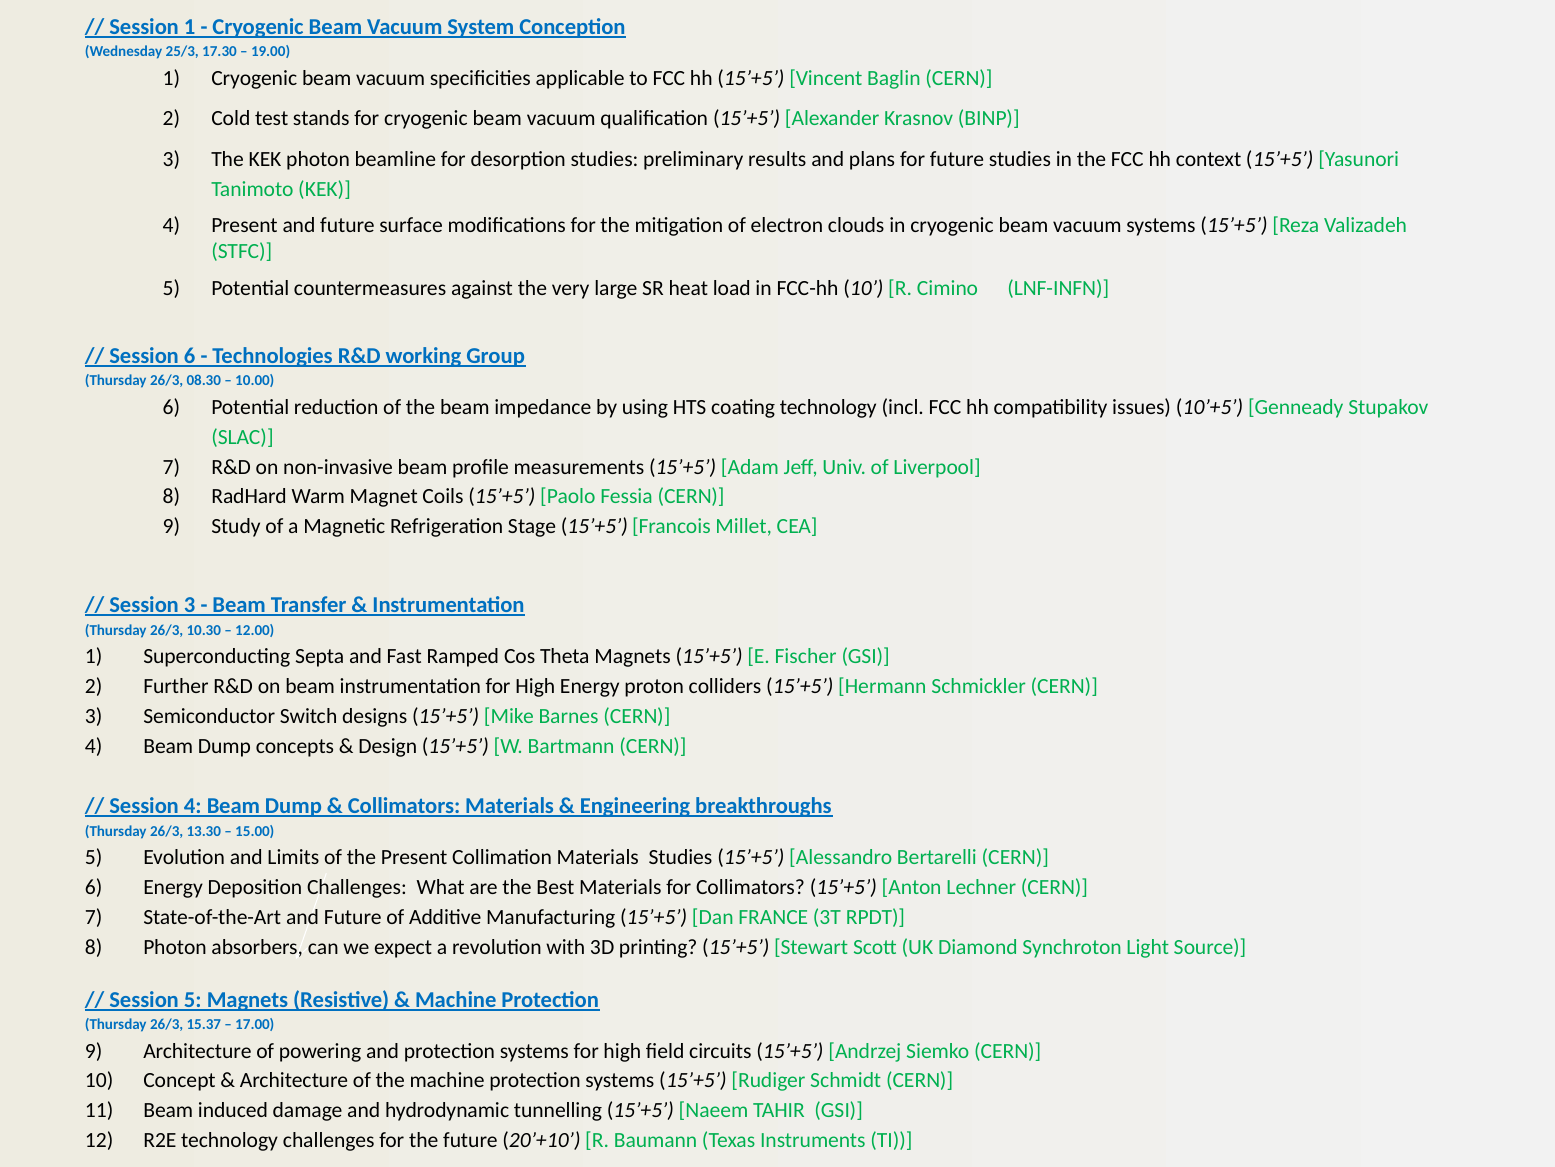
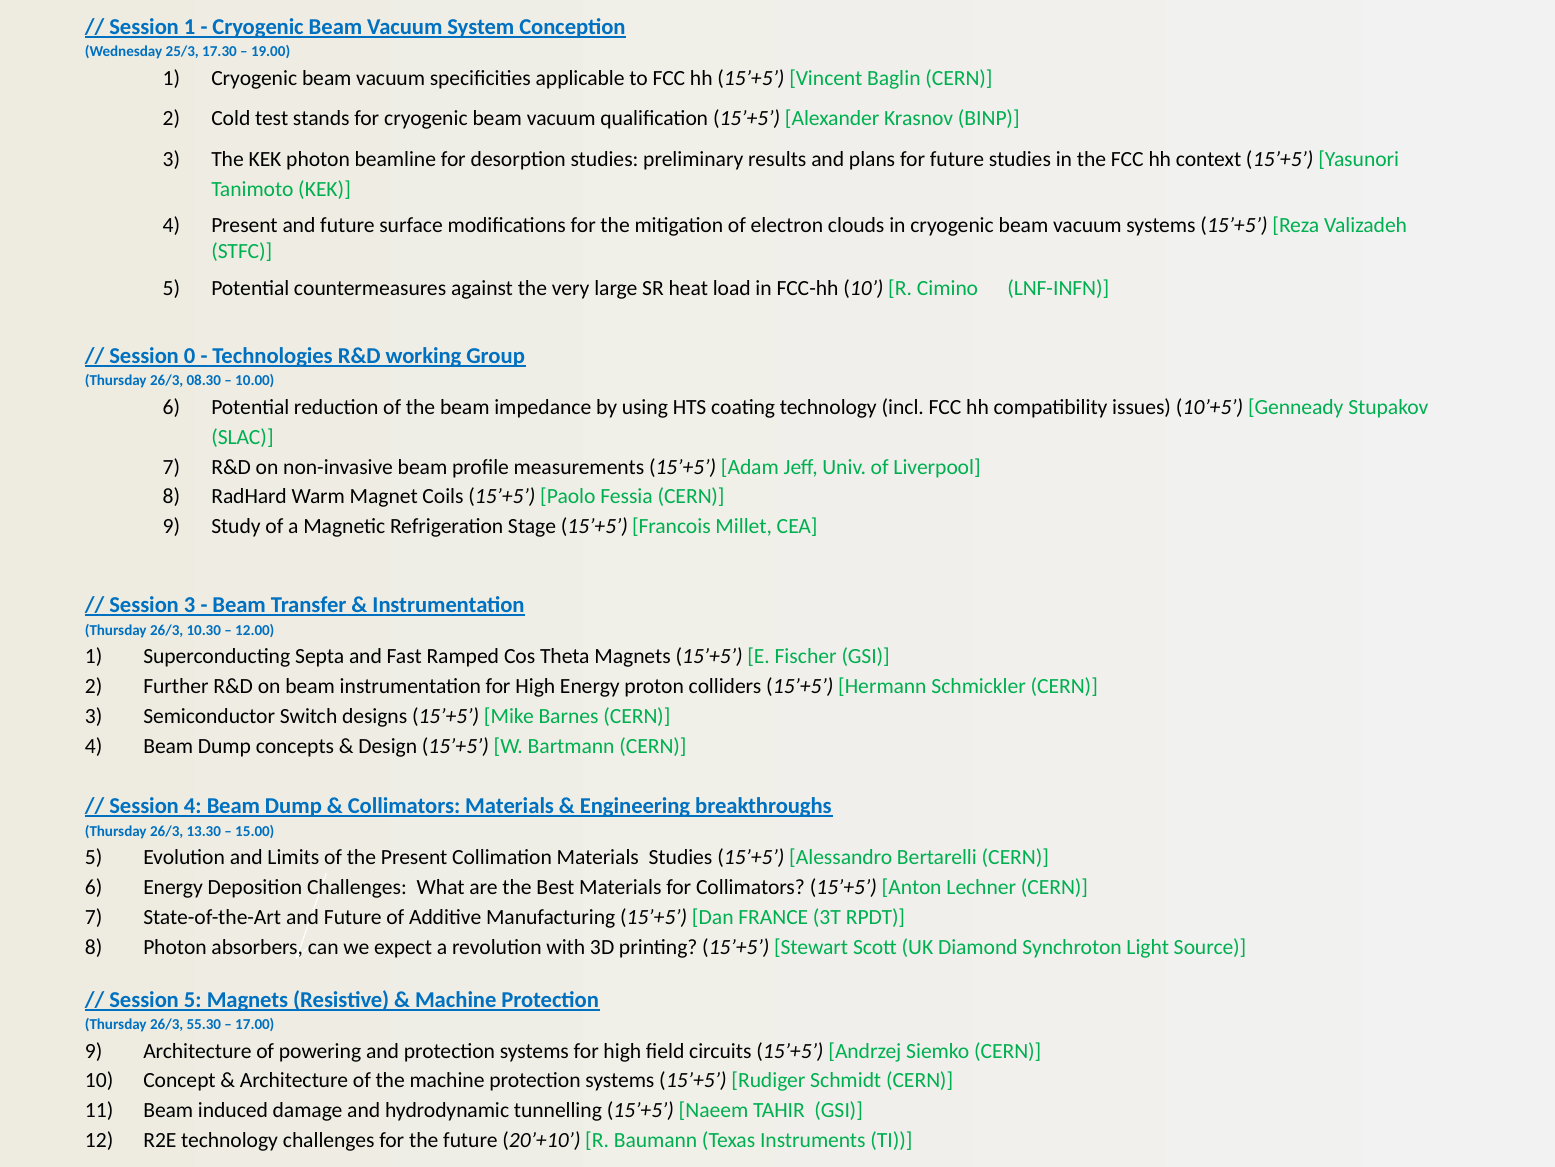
Session 6: 6 -> 0 (190, 356)
15.37: 15.37 -> 55.30 (204, 1024)
